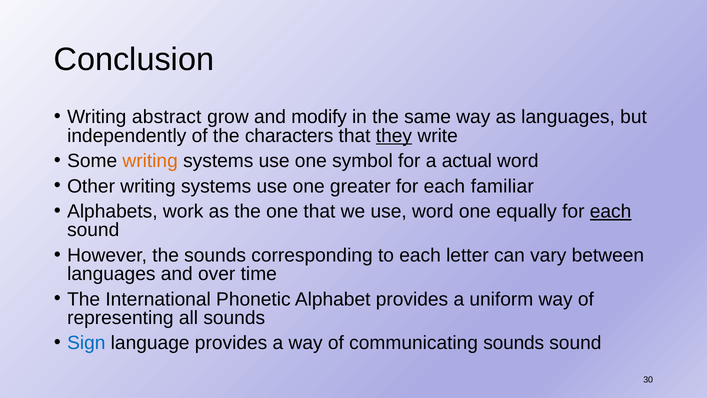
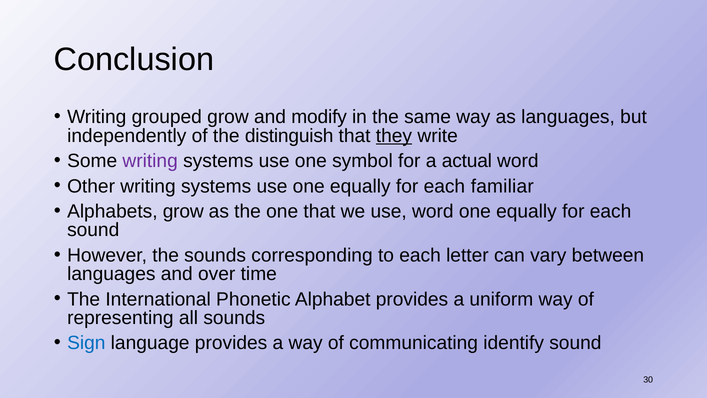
abstract: abstract -> grouped (167, 117)
characters: characters -> distinguish (289, 136)
writing colour: orange -> purple (150, 161)
use one greater: greater -> equally (360, 186)
Alphabets work: work -> grow (183, 211)
each underline: present -> none (611, 211)
communicating sounds: sounds -> identify (514, 343)
